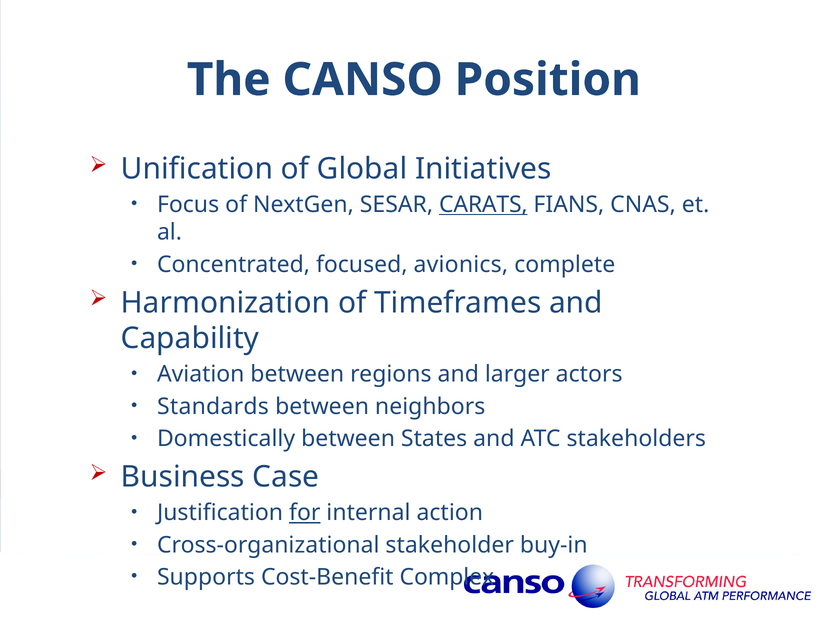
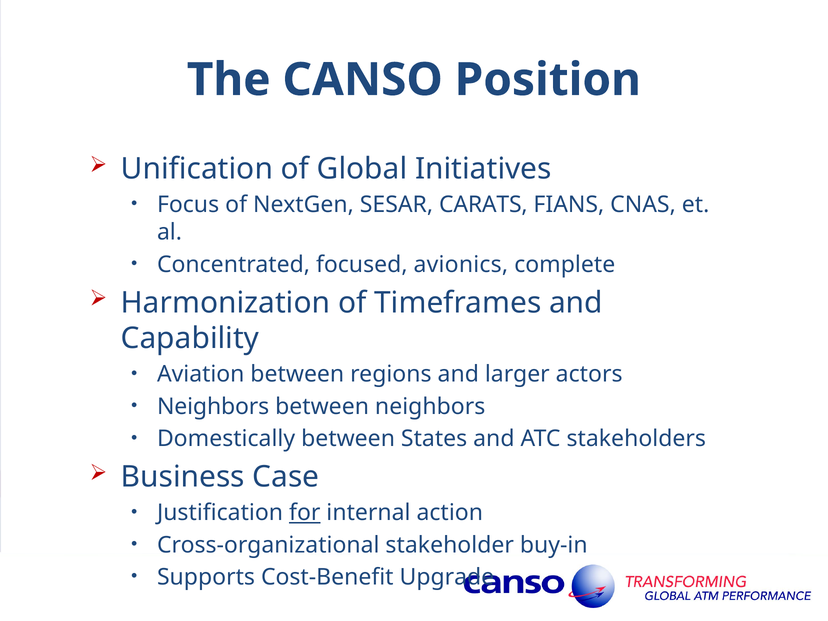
CARATS underline: present -> none (483, 205)
Standards: Standards -> Neighbors (213, 407)
Complex: Complex -> Upgrade (447, 577)
